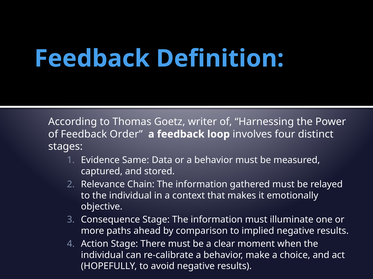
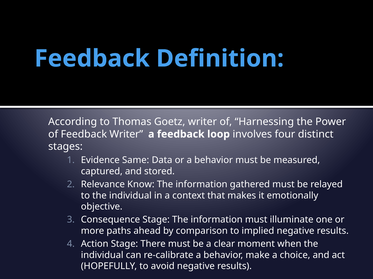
Feedback Order: Order -> Writer (126, 135)
Chain: Chain -> Know (141, 185)
